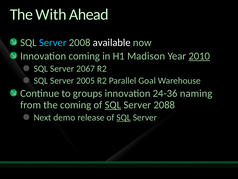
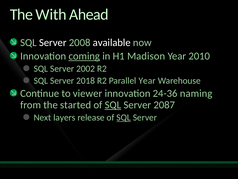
Server colour: light blue -> white (53, 42)
coming underline: none -> present (84, 56)
2010 underline: present -> none (199, 56)
2067: 2067 -> 2002 (86, 69)
2005: 2005 -> 2018 (86, 80)
Parallel Goal: Goal -> Year (147, 80)
groups: groups -> viewer (88, 93)
the coming: coming -> started (76, 105)
2088: 2088 -> 2087 (164, 105)
demo: demo -> layers (64, 117)
